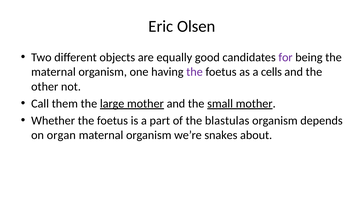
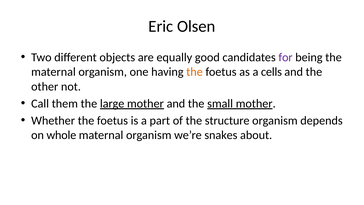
the colour: purple -> orange (195, 72)
blastulas: blastulas -> structure (227, 120)
organ: organ -> whole (61, 135)
